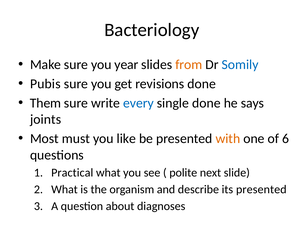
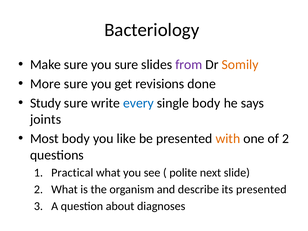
you year: year -> sure (126, 65)
from colour: orange -> purple (189, 65)
Somily colour: blue -> orange (240, 65)
Pubis: Pubis -> More (45, 84)
Them: Them -> Study (45, 103)
single done: done -> body (206, 103)
Most must: must -> body (76, 139)
of 6: 6 -> 2 (286, 139)
